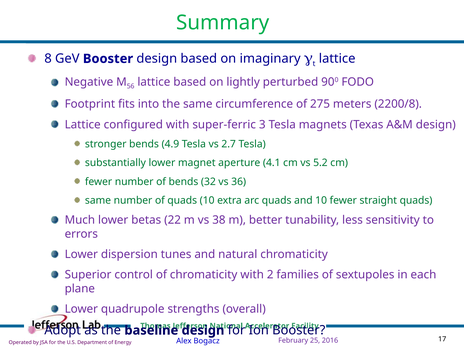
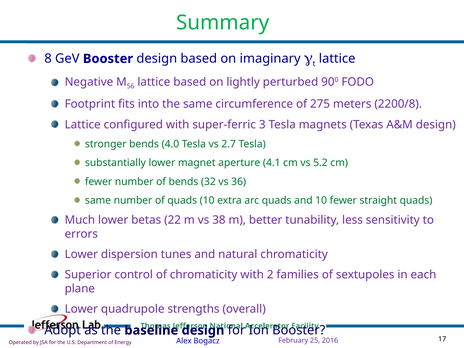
4.9: 4.9 -> 4.0 (170, 144)
